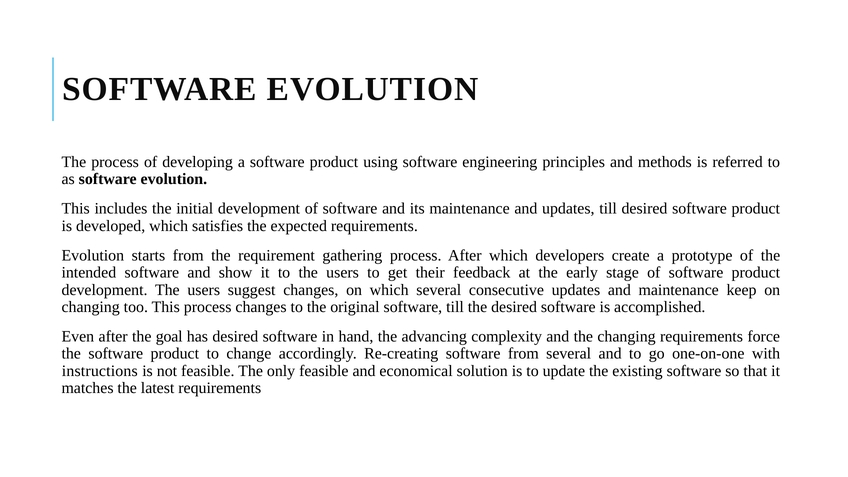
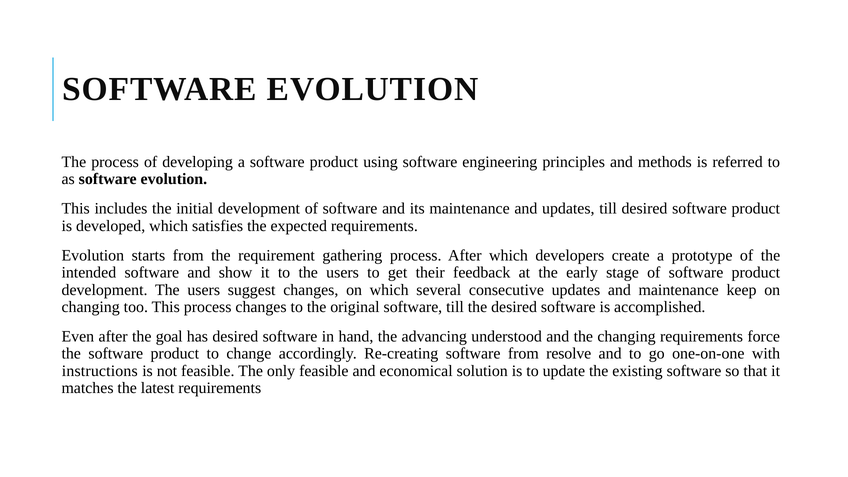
complexity: complexity -> understood (507, 337)
from several: several -> resolve (569, 354)
